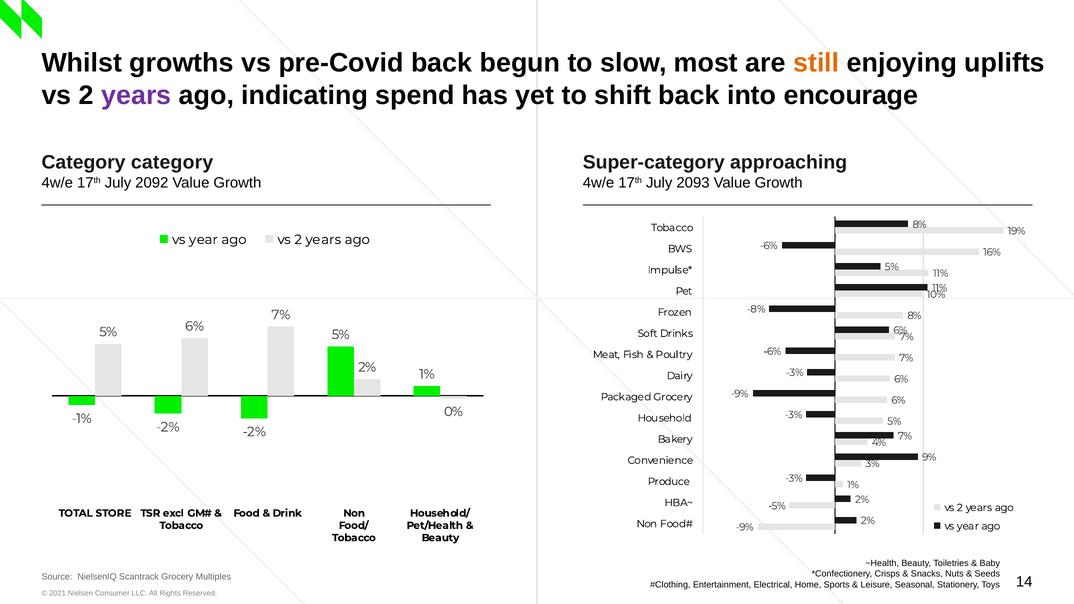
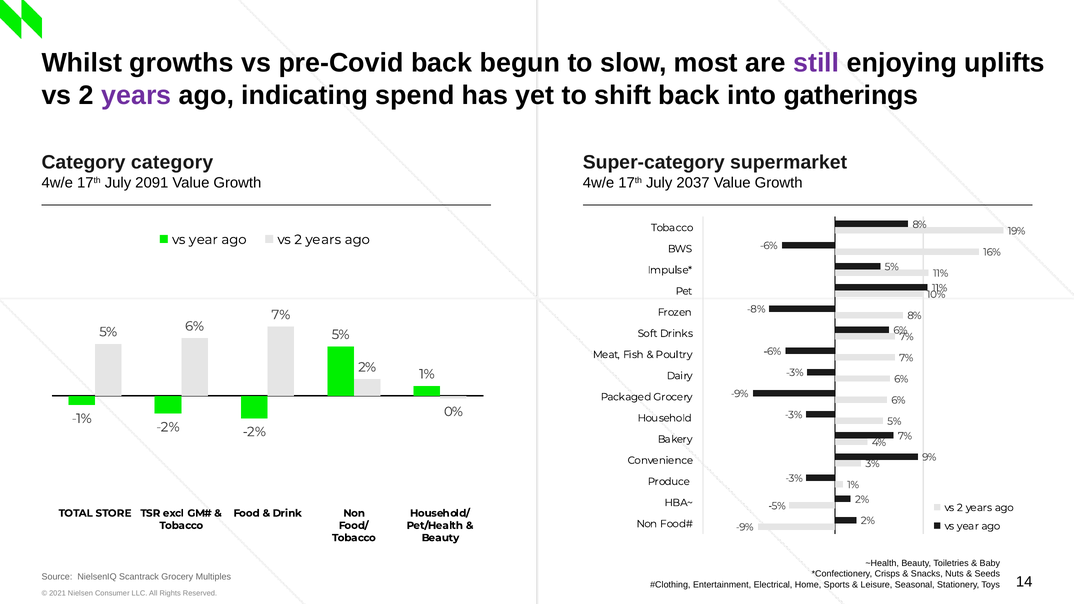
still colour: orange -> purple (816, 63)
encourage: encourage -> gatherings (851, 95)
approaching: approaching -> supermarket (789, 162)
2092: 2092 -> 2091 (152, 183)
2093: 2093 -> 2037 (693, 183)
